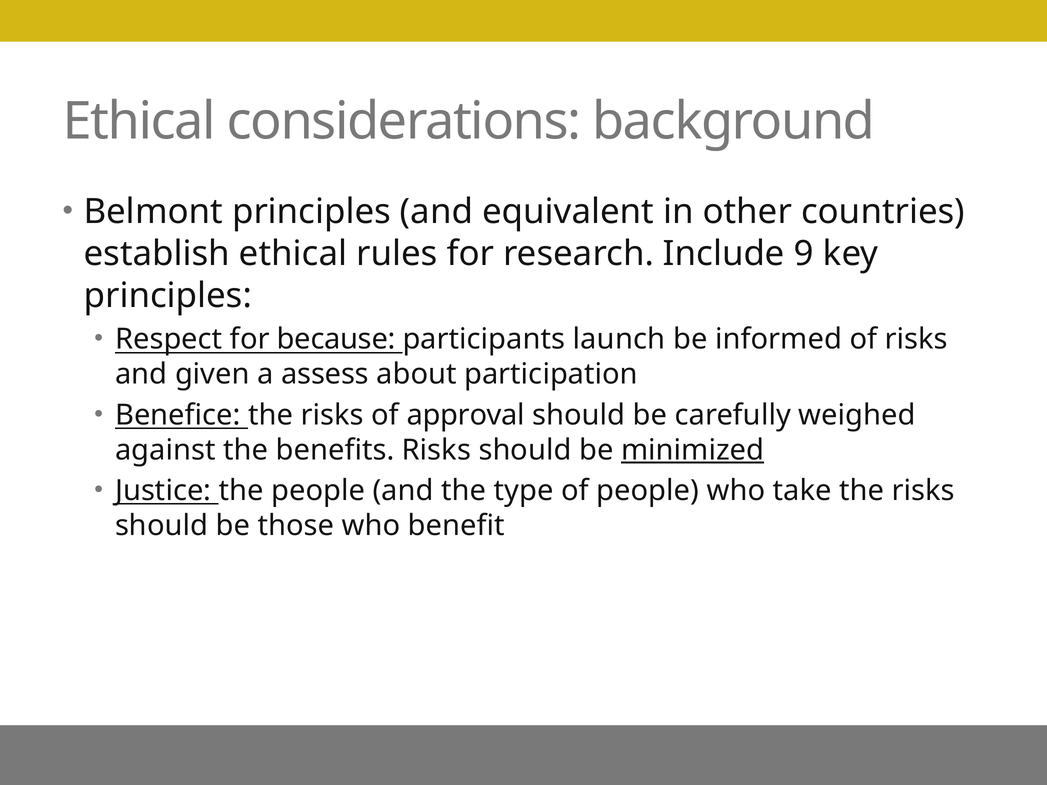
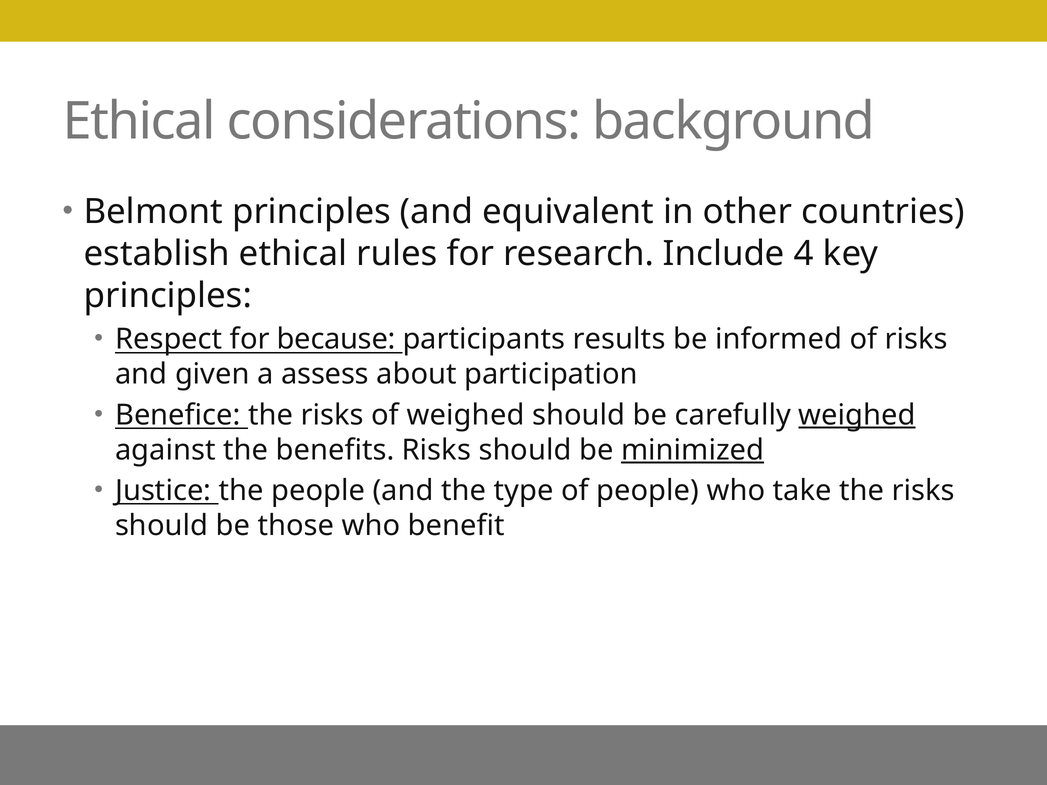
9: 9 -> 4 (804, 254)
launch: launch -> results (619, 339)
of approval: approval -> weighed (466, 415)
weighed underline: none -> present (857, 415)
